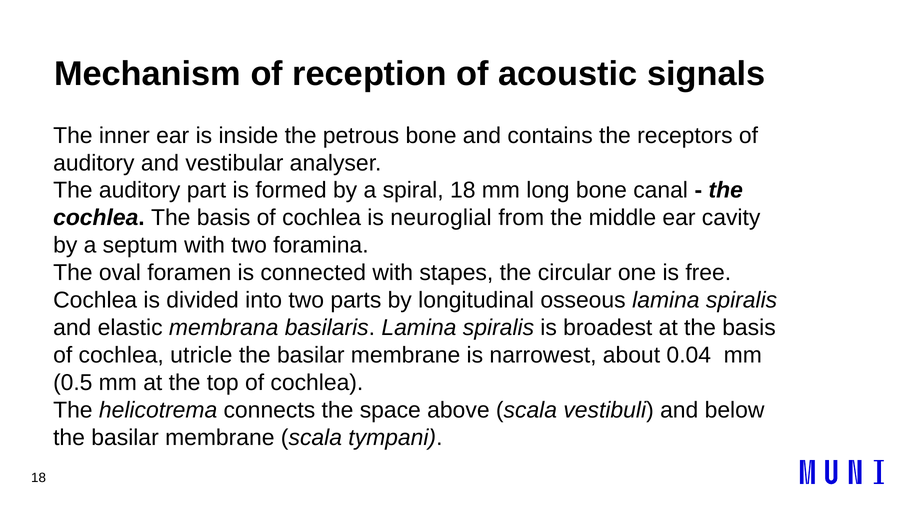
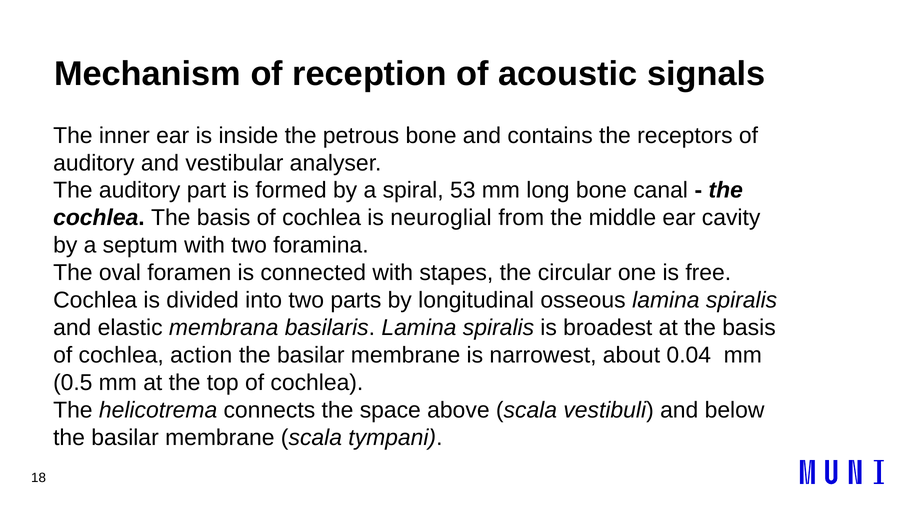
spiral 18: 18 -> 53 (463, 191)
utricle: utricle -> action (201, 355)
